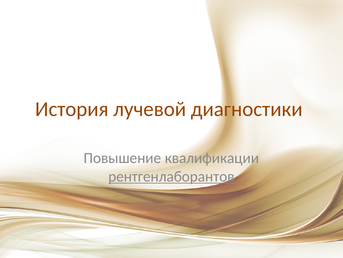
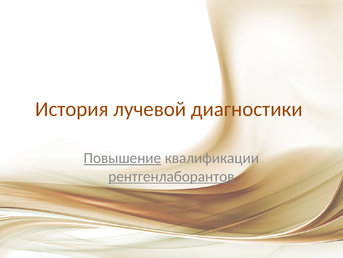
Повышение underline: none -> present (122, 158)
